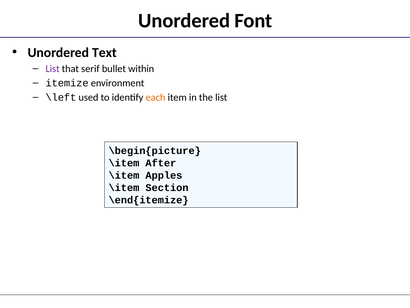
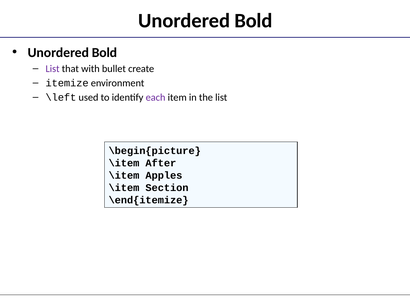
Font: Font -> Bold (253, 21)
Text: Text -> Bold (104, 52)
serif: serif -> with (90, 69)
within: within -> create (141, 69)
each colour: orange -> purple (156, 97)
